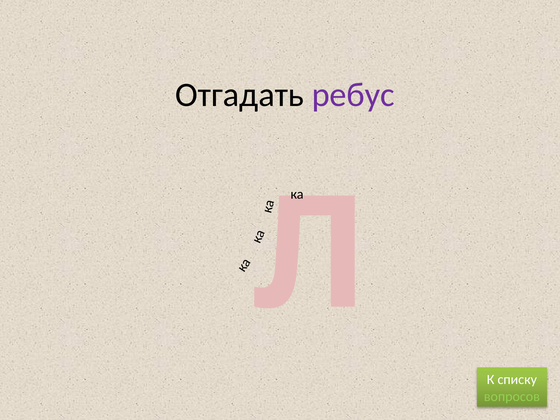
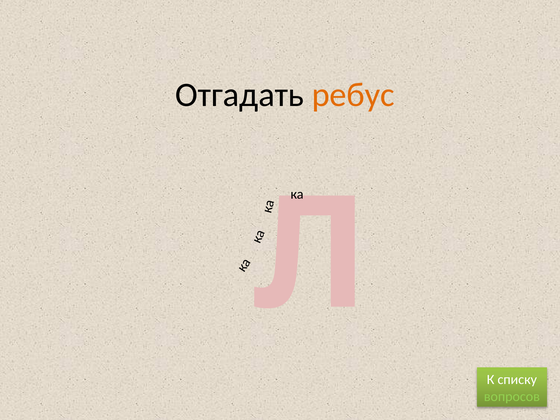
ребус colour: purple -> orange (353, 95)
